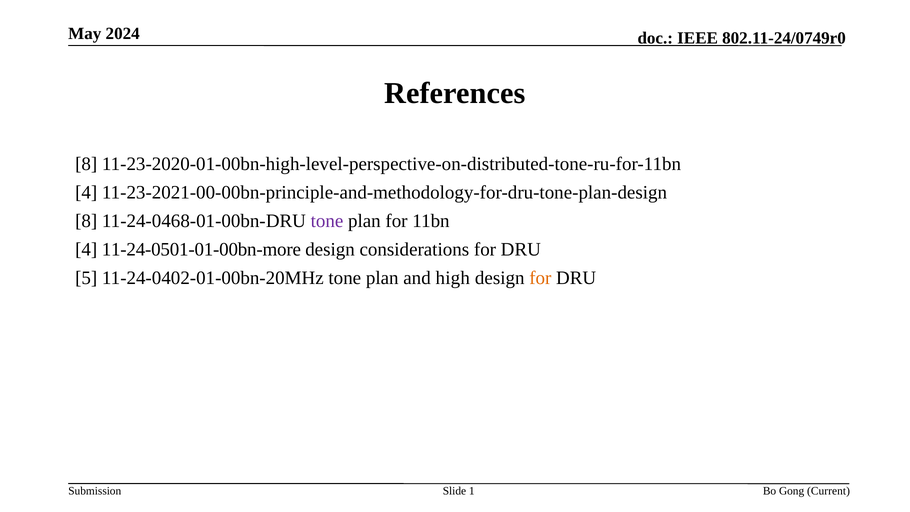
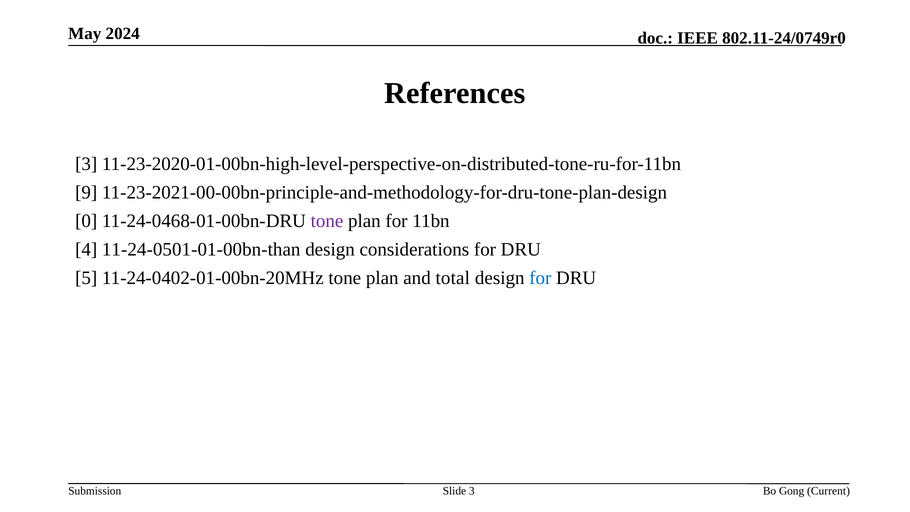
8: 8 -> 3 (86, 164)
4: 4 -> 9 (86, 192)
8: 8 -> 0 (86, 221)
11-24-0501-01-00bn-more: 11-24-0501-01-00bn-more -> 11-24-0501-01-00bn-than (201, 249)
high: high -> total (453, 278)
for colour: orange -> blue (540, 278)
Slide 1: 1 -> 3 (472, 491)
